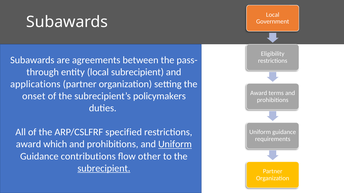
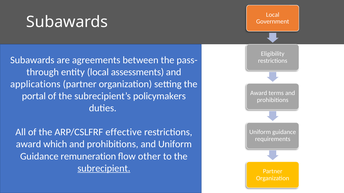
local subrecipient: subrecipient -> assessments (137, 72)
onset: onset -> portal (34, 96)
specified: specified -> effective (124, 133)
Uniform underline: present -> none (175, 145)
contributions: contributions -> remuneration (88, 157)
